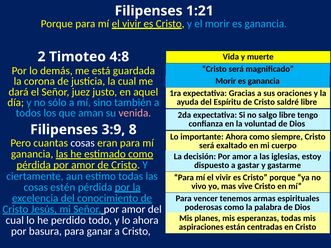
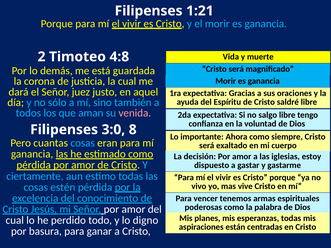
3:9: 3:9 -> 3:0 (113, 130)
cosas colour: white -> light blue (83, 143)
lo ahora: ahora -> digno (146, 220)
